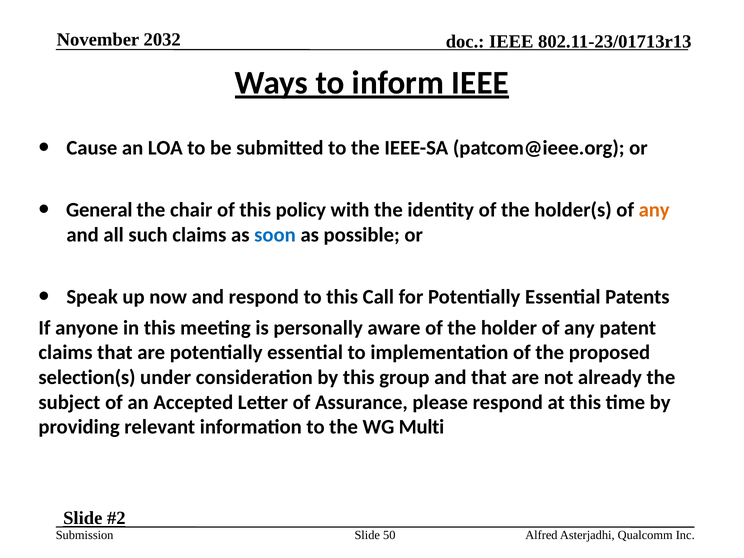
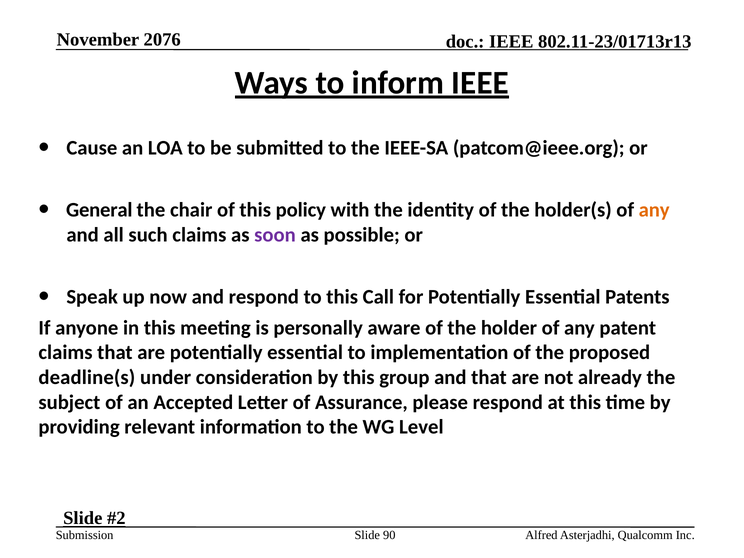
2032: 2032 -> 2076 (162, 39)
soon colour: blue -> purple (275, 235)
selection(s: selection(s -> deadline(s (87, 377)
Multi: Multi -> Level (421, 427)
50: 50 -> 90 (389, 535)
